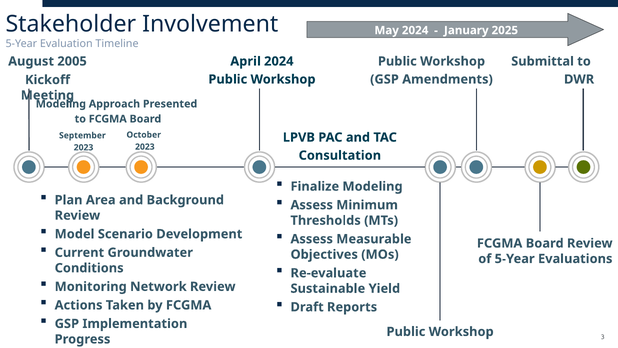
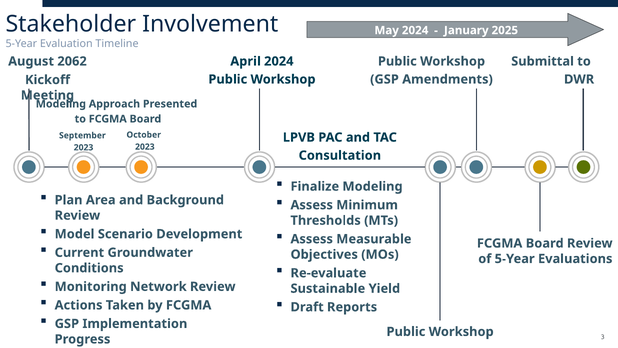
2005: 2005 -> 2062 (72, 61)
